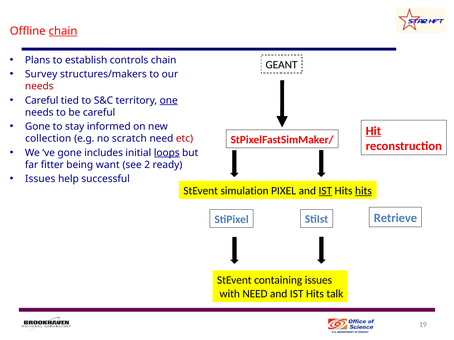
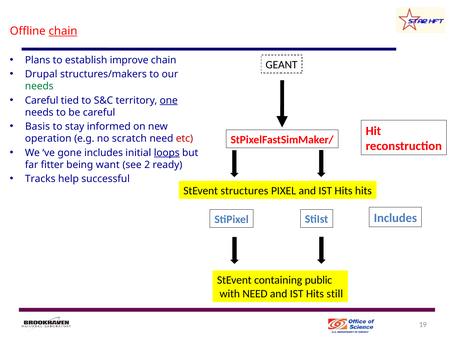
controls: controls -> improve (129, 60)
Survey: Survey -> Drupal (41, 74)
needs colour: red -> green (39, 86)
Gone: Gone -> Basis (38, 127)
Hit underline: present -> none (373, 131)
collection: collection -> operation (48, 139)
Issues: Issues -> Tracks (40, 179)
simulation: simulation -> structures (244, 191)
IST underline: present -> none (325, 191)
hits underline: present -> none (363, 191)
Retrieve: Retrieve -> Includes (395, 218)
containing issues: issues -> public (318, 281)
talk: talk -> still (335, 294)
